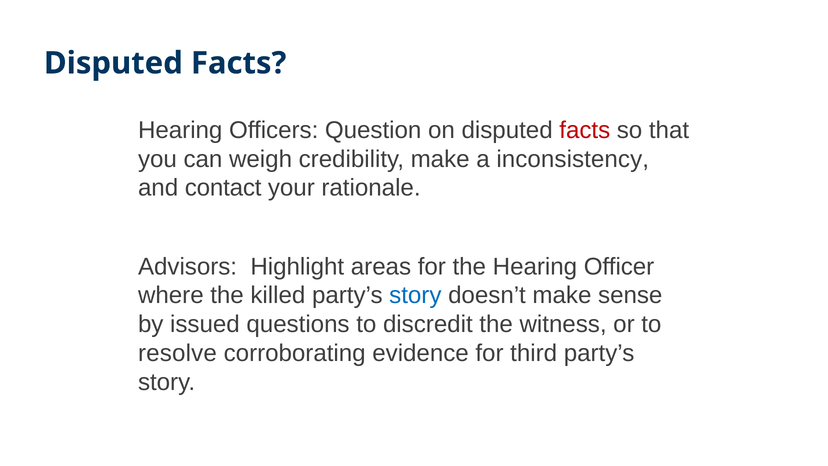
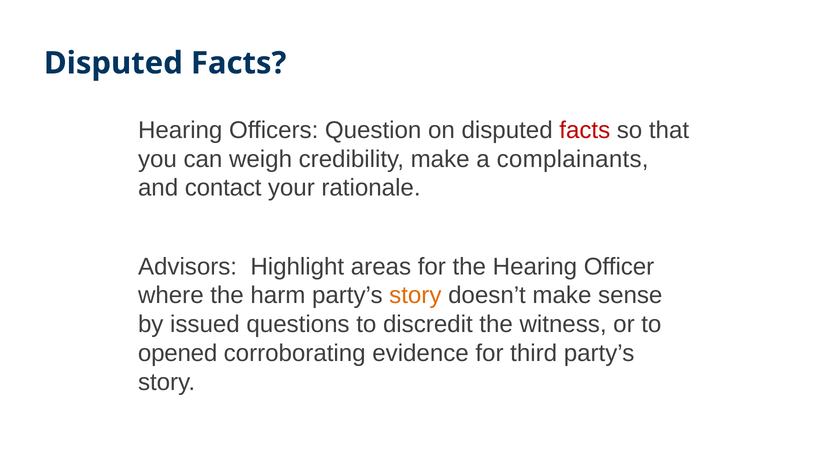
inconsistency: inconsistency -> complainants (573, 159)
killed: killed -> harm (278, 295)
story colour: blue -> orange (415, 295)
resolve: resolve -> opened (178, 353)
